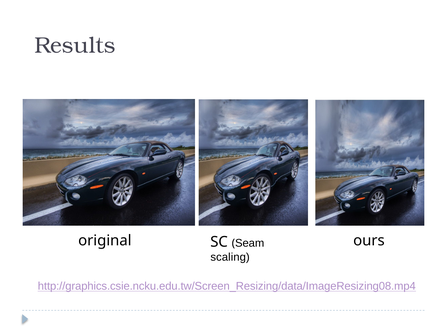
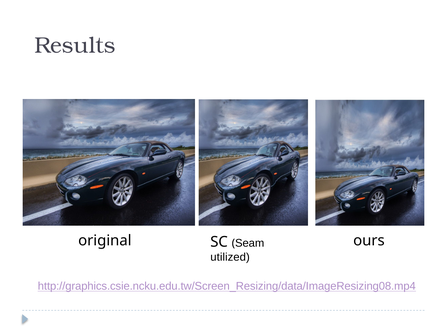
scaling: scaling -> utilized (230, 257)
